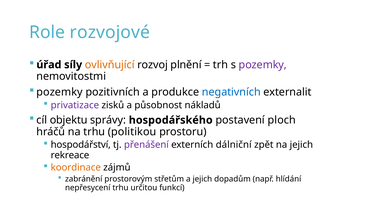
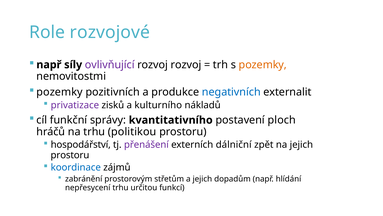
úřad: úřad -> např (49, 65)
ovlivňující colour: orange -> purple (110, 65)
rozvoj plnění: plnění -> rozvoj (186, 65)
pozemky colour: purple -> orange (263, 65)
působnost: působnost -> kulturního (158, 105)
objektu: objektu -> funkční (69, 120)
hospodářského: hospodářského -> kvantitativního (171, 120)
rekreace: rekreace -> prostoru (70, 155)
koordinace colour: orange -> blue (76, 167)
